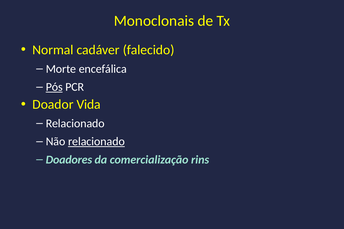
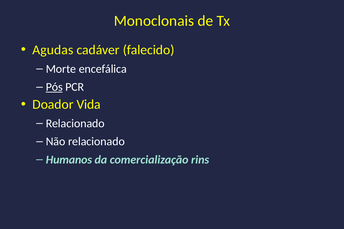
Normal: Normal -> Agudas (53, 50)
relacionado underline: present -> none (96, 142)
Doadores: Doadores -> Humanos (69, 160)
